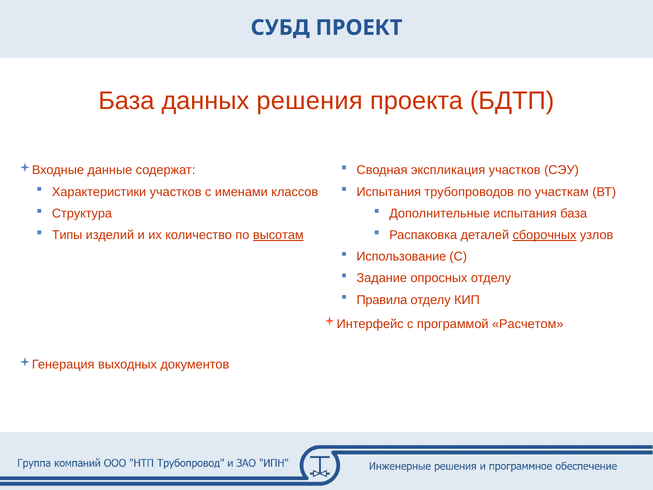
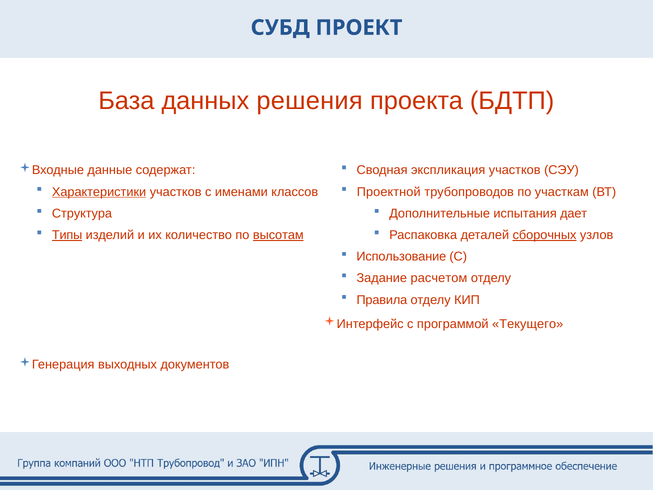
Характеристики underline: none -> present (99, 192)
Испытания: Испытания -> Проектной (389, 192)
испытания база: база -> дает (574, 213)
Типы underline: none -> present (67, 235)
опросных: опросных -> расчетом (439, 278)
Расчетом: Расчетом -> Текущего (528, 324)
